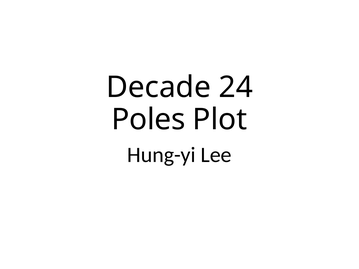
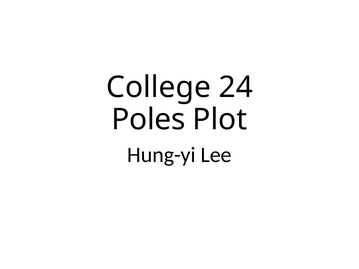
Decade: Decade -> College (158, 87)
